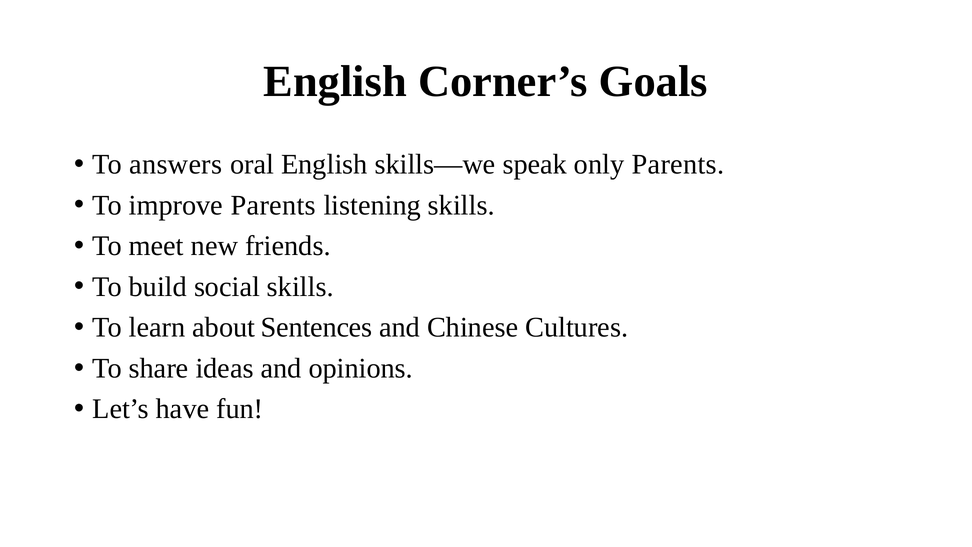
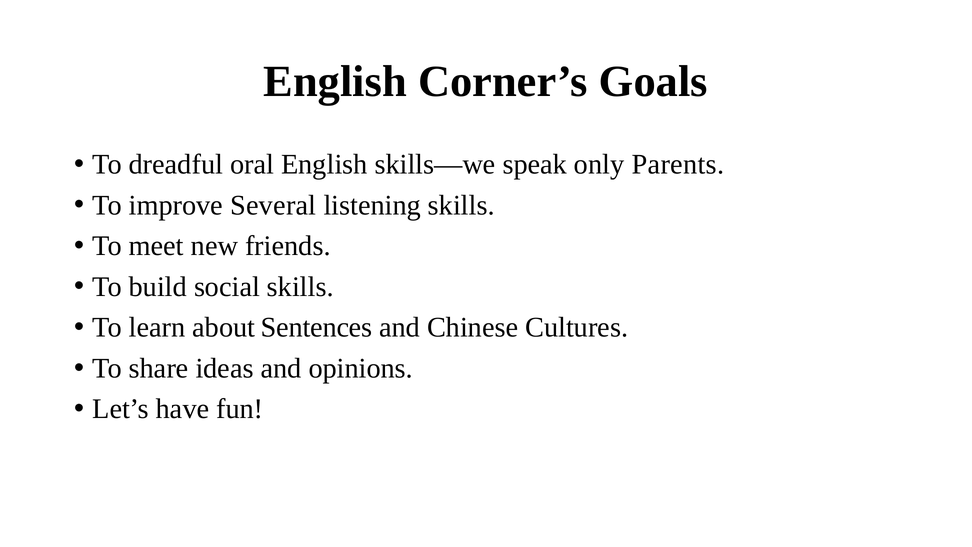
answers: answers -> dreadful (176, 164)
improve Parents: Parents -> Several (273, 205)
